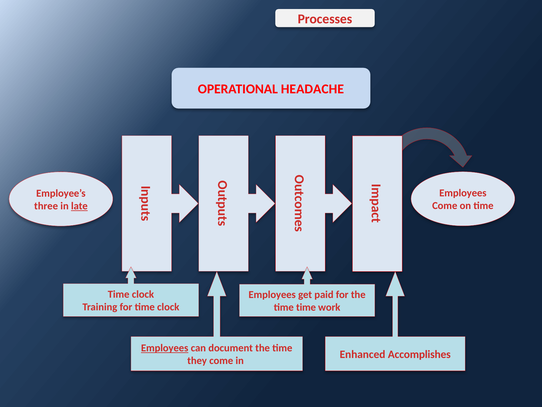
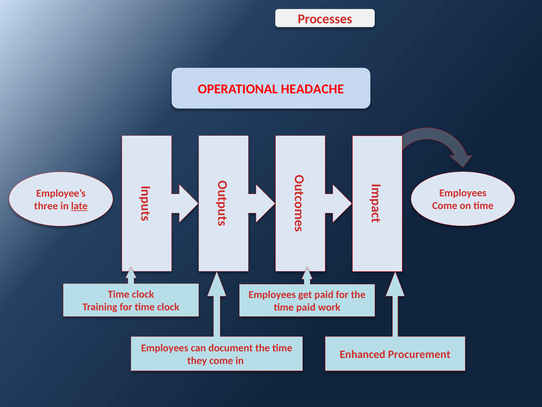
time time: time -> paid (306, 307)
Employees underline: present -> none (165, 348)
Accomplishes: Accomplishes -> Procurement (419, 354)
